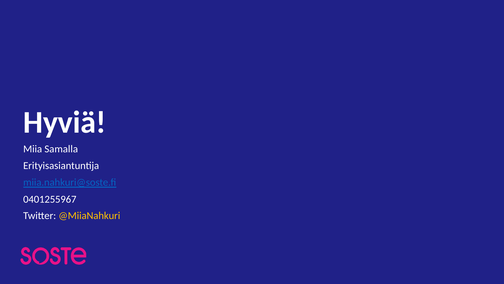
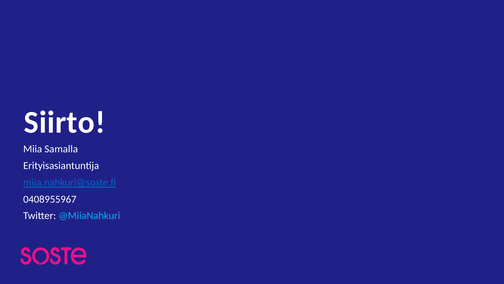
Hyviä: Hyviä -> Siirto (65, 122)
0401255967: 0401255967 -> 0408955967 (50, 199)
@MiiaNahkuri colour: yellow -> light blue (89, 215)
